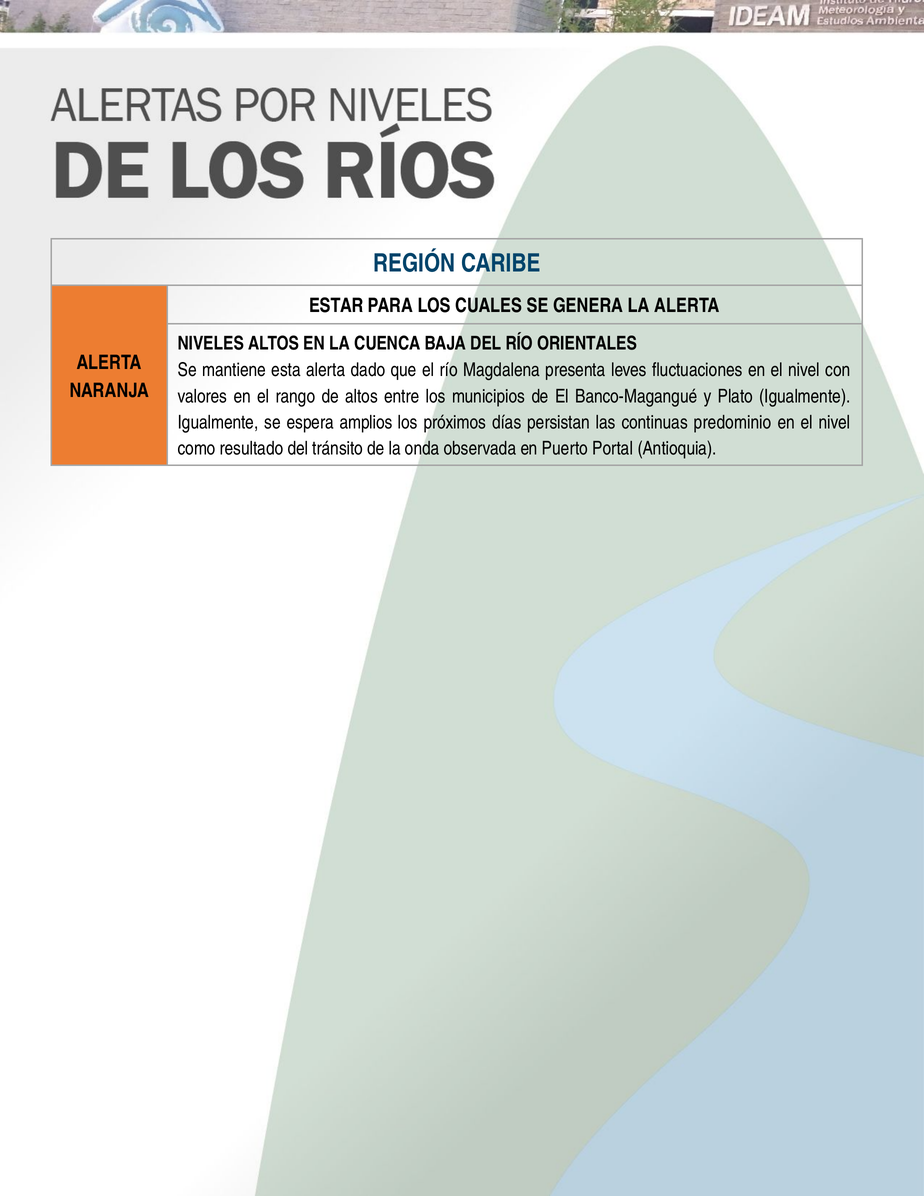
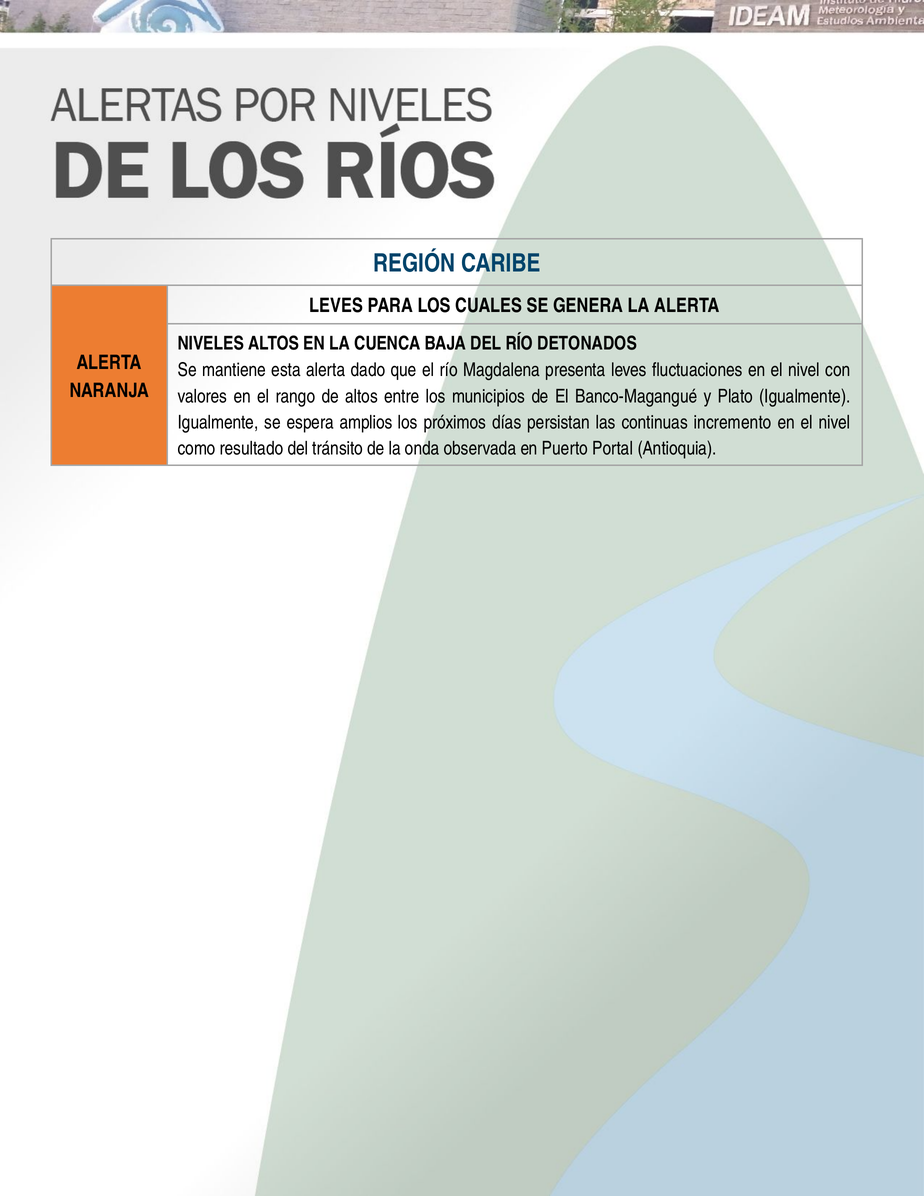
ESTAR: ESTAR -> LEVES (336, 306)
ORIENTALES: ORIENTALES -> DETONADOS (587, 344)
predominio: predominio -> incremento (733, 422)
